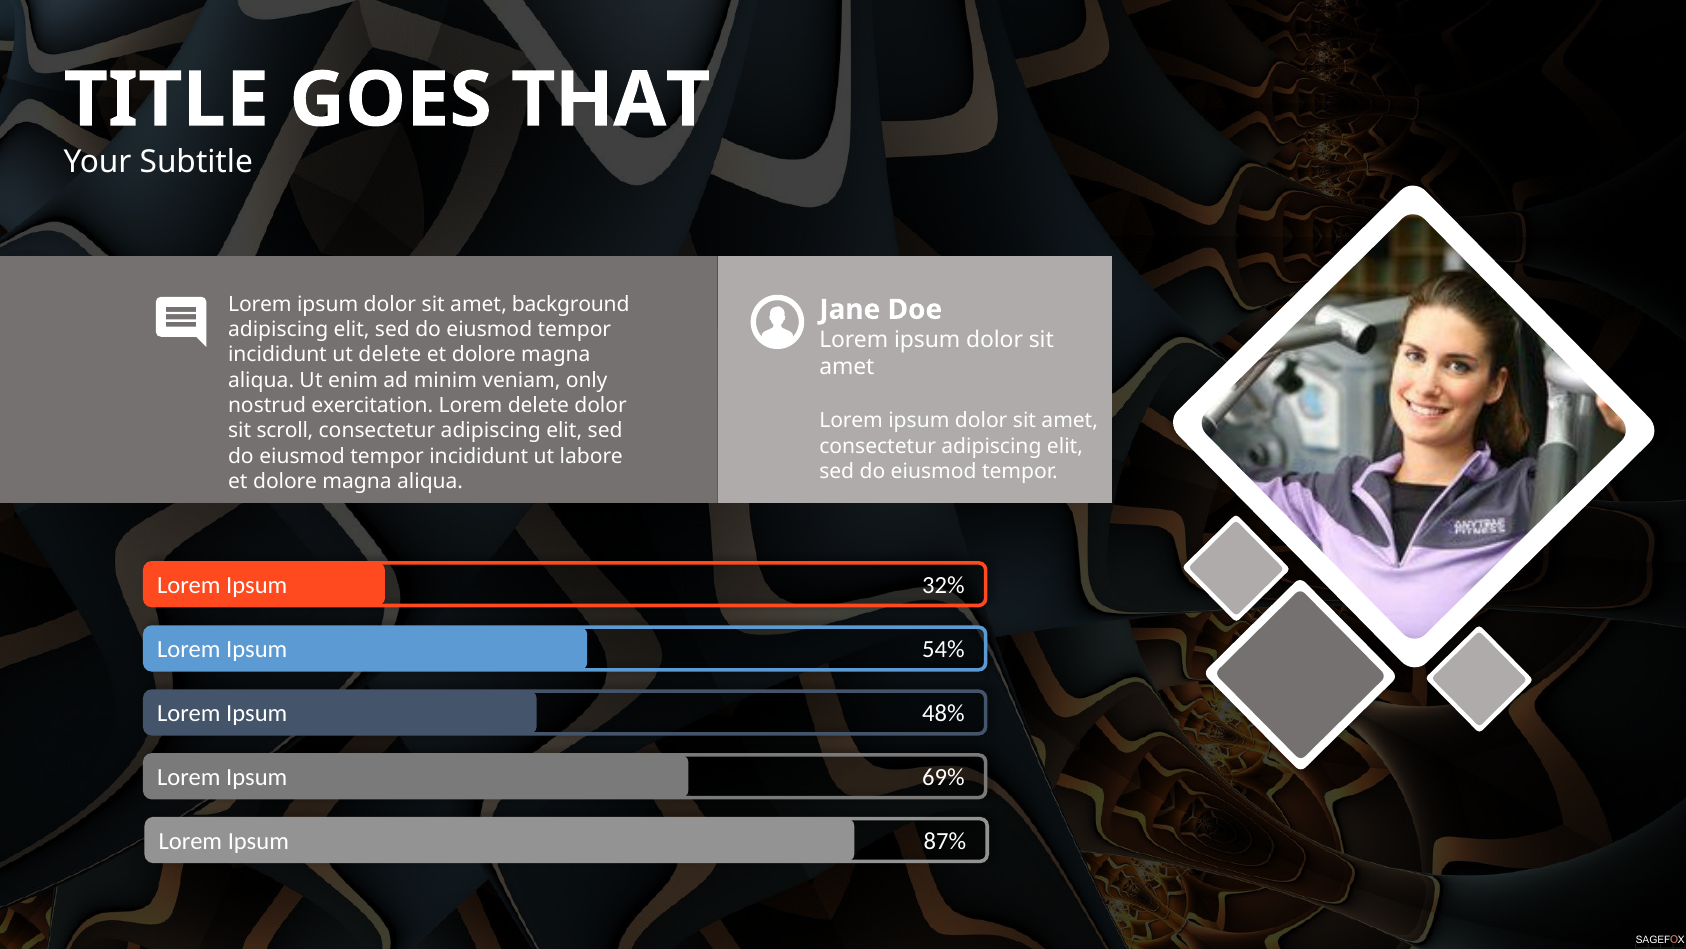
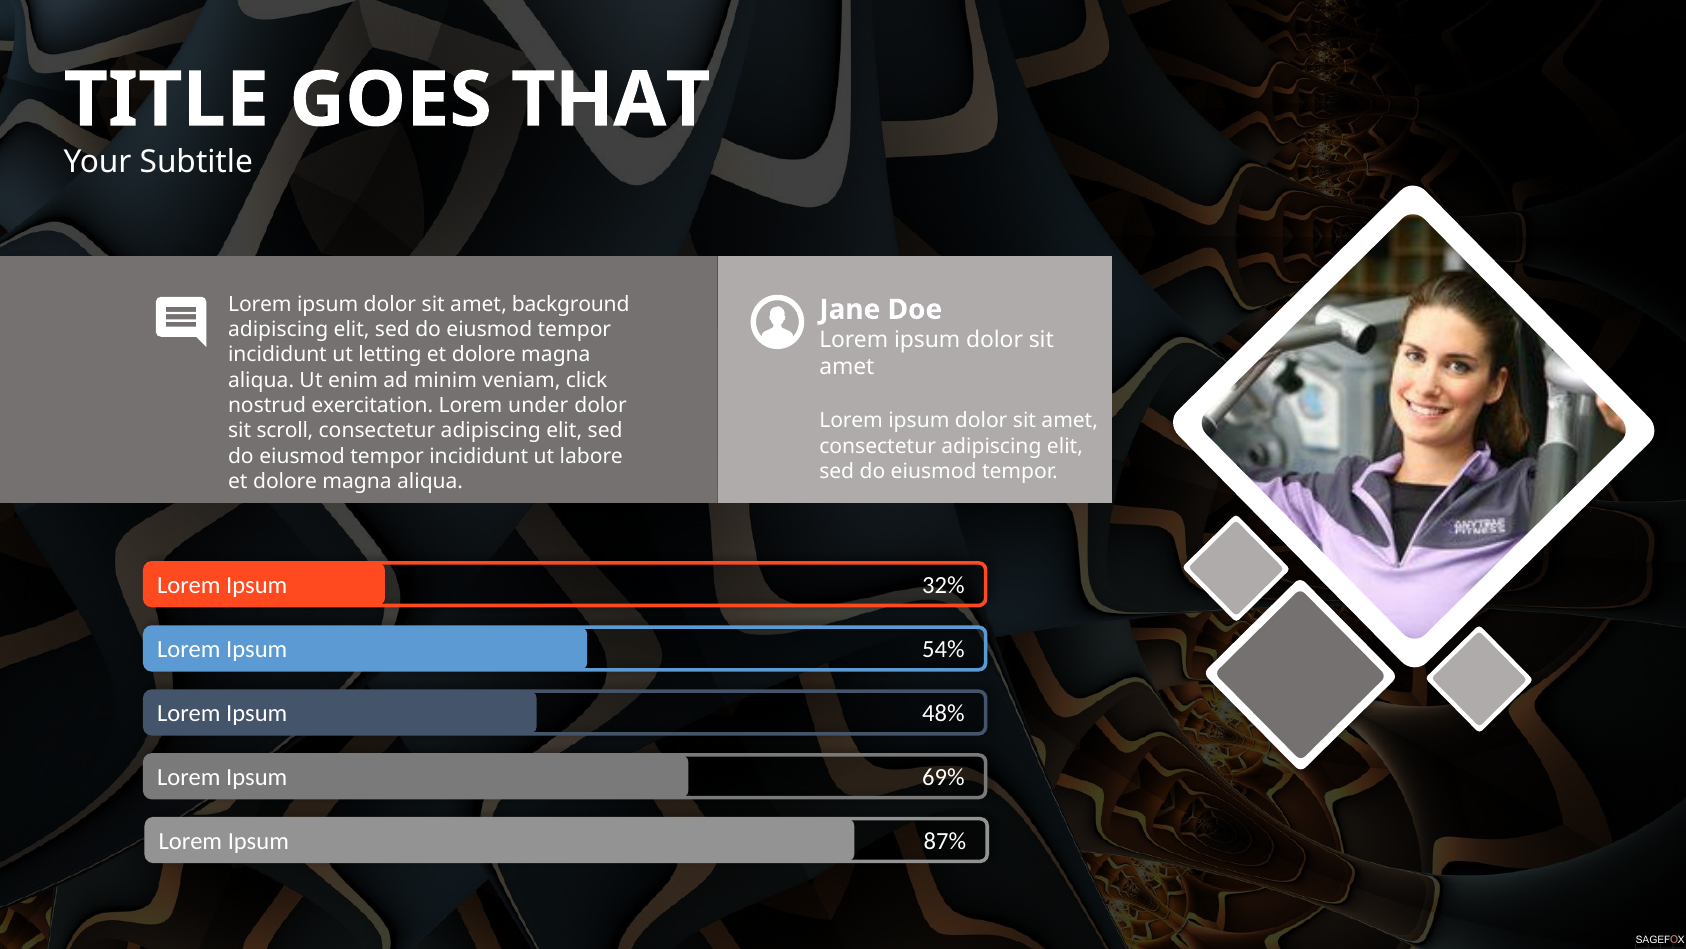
ut delete: delete -> letting (390, 355)
only: only -> click (587, 380)
Lorem delete: delete -> under (538, 405)
